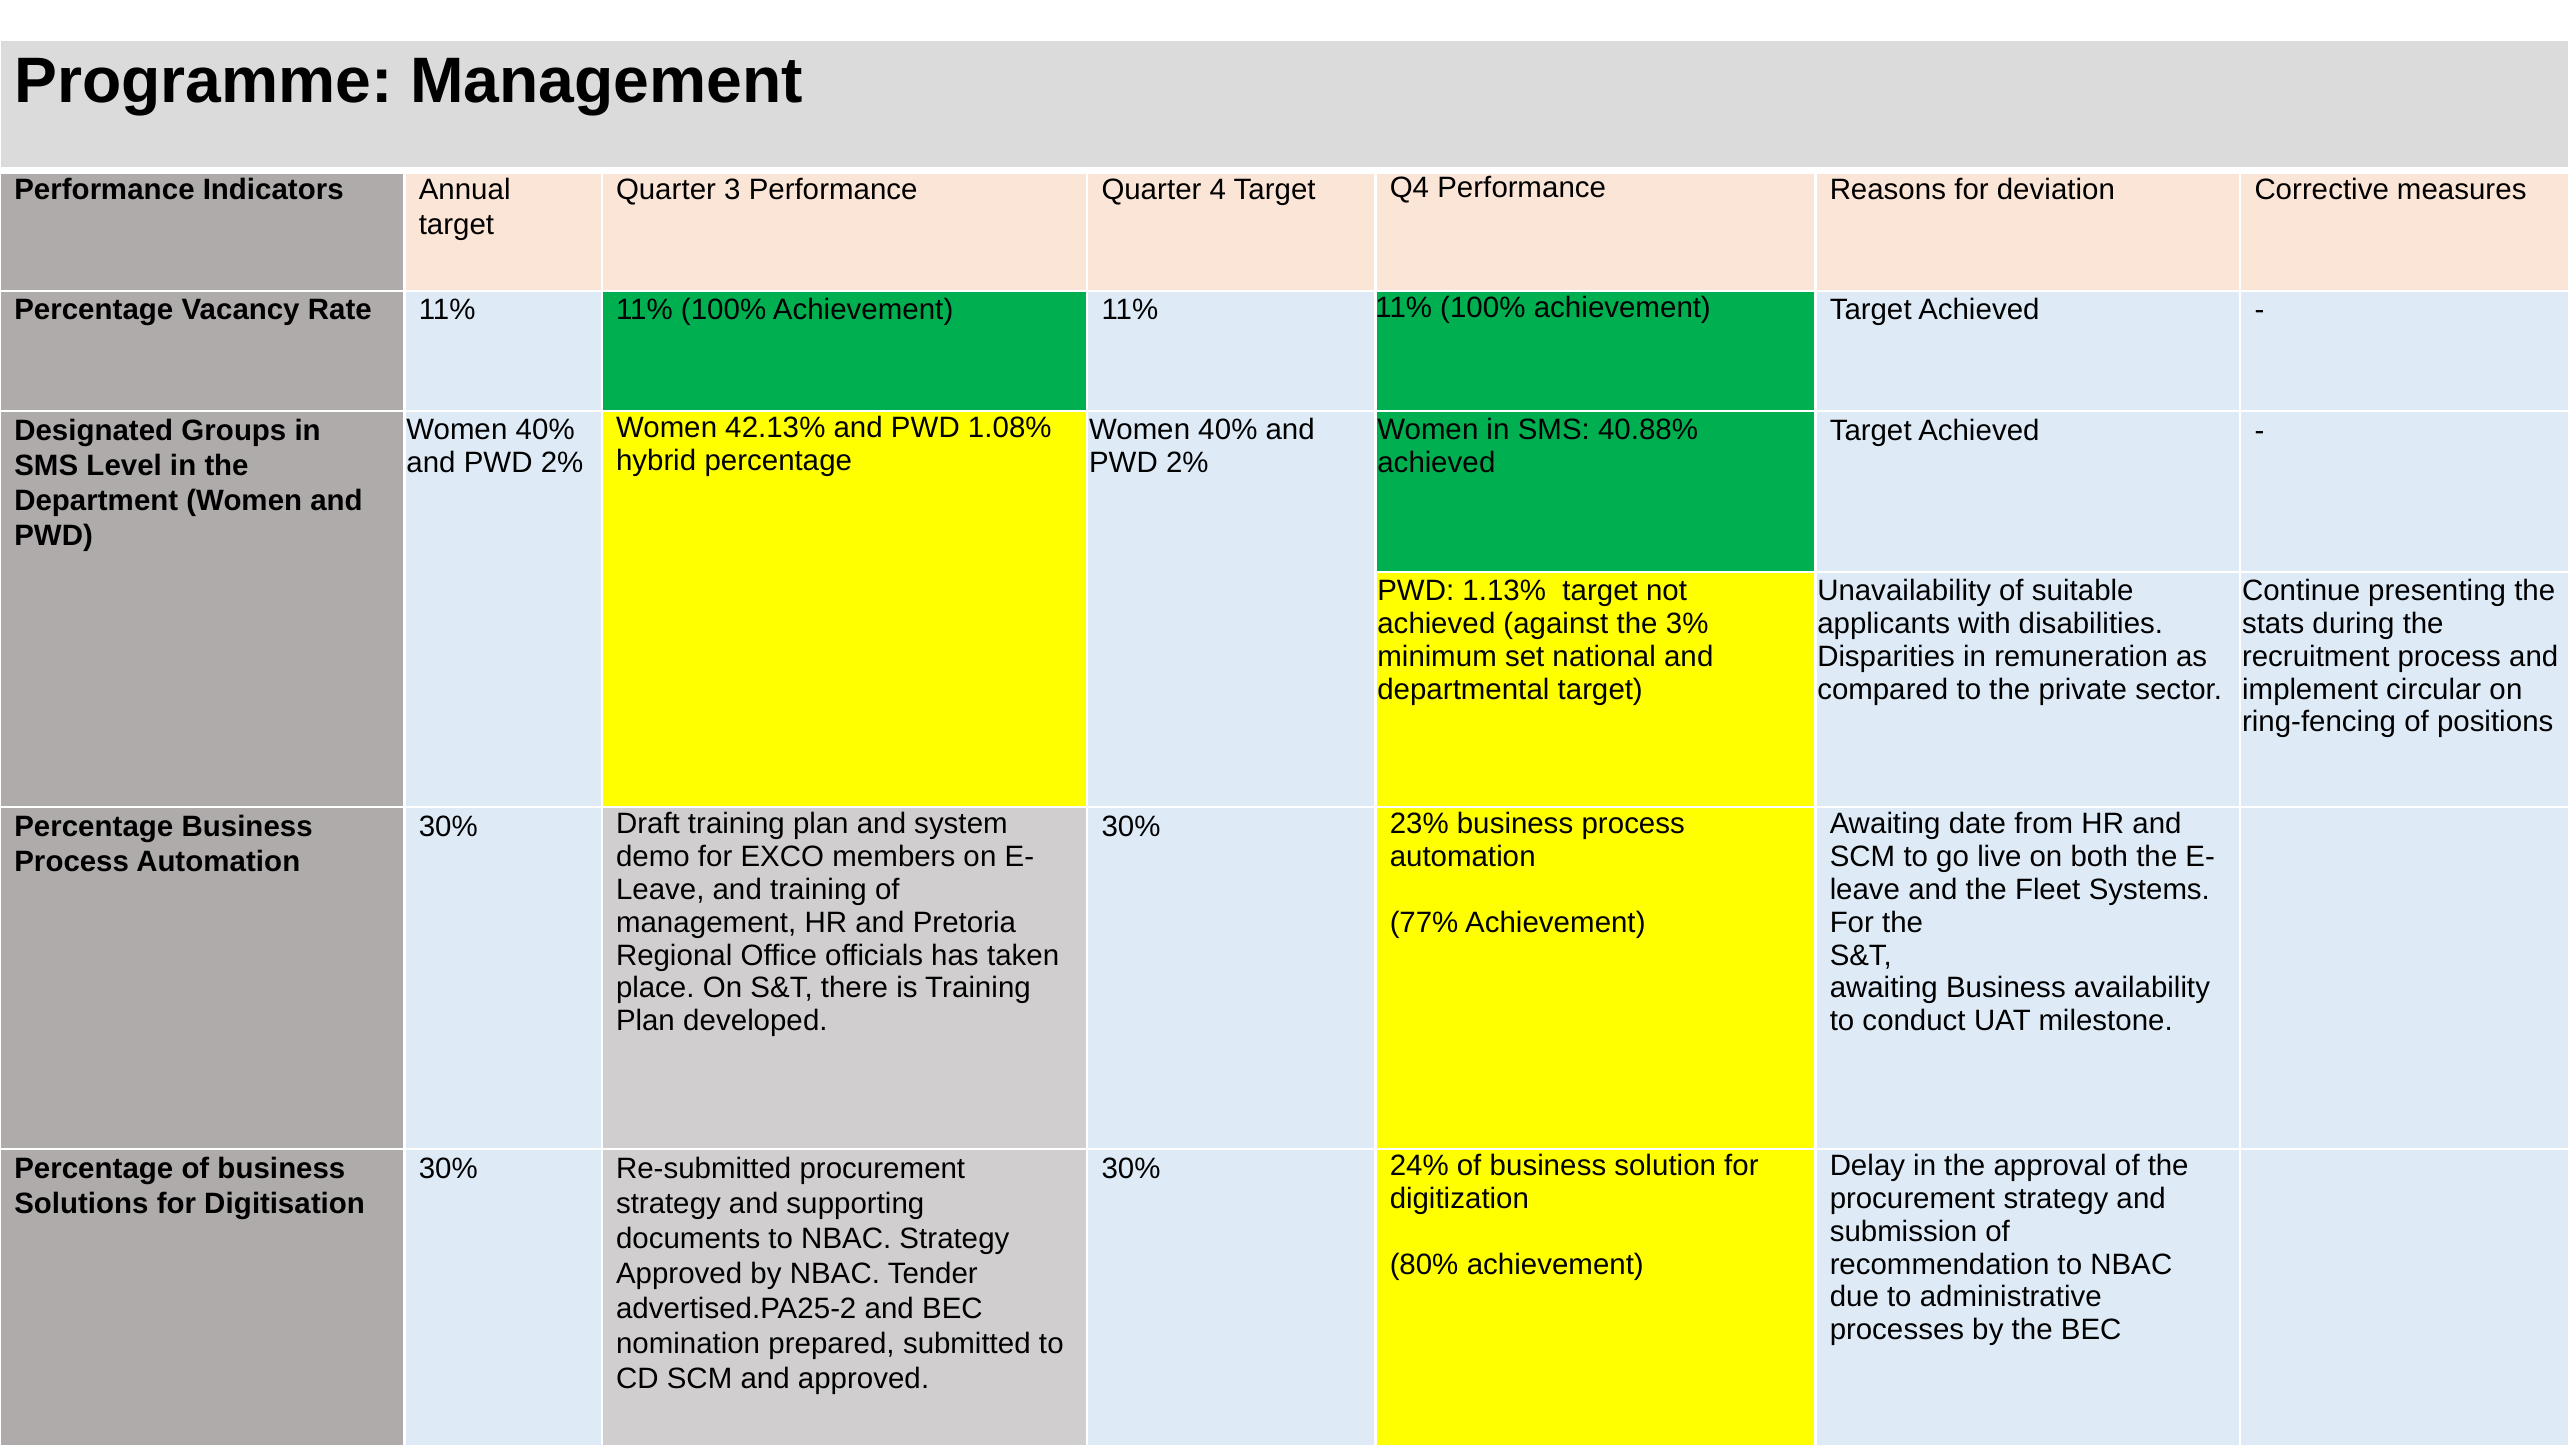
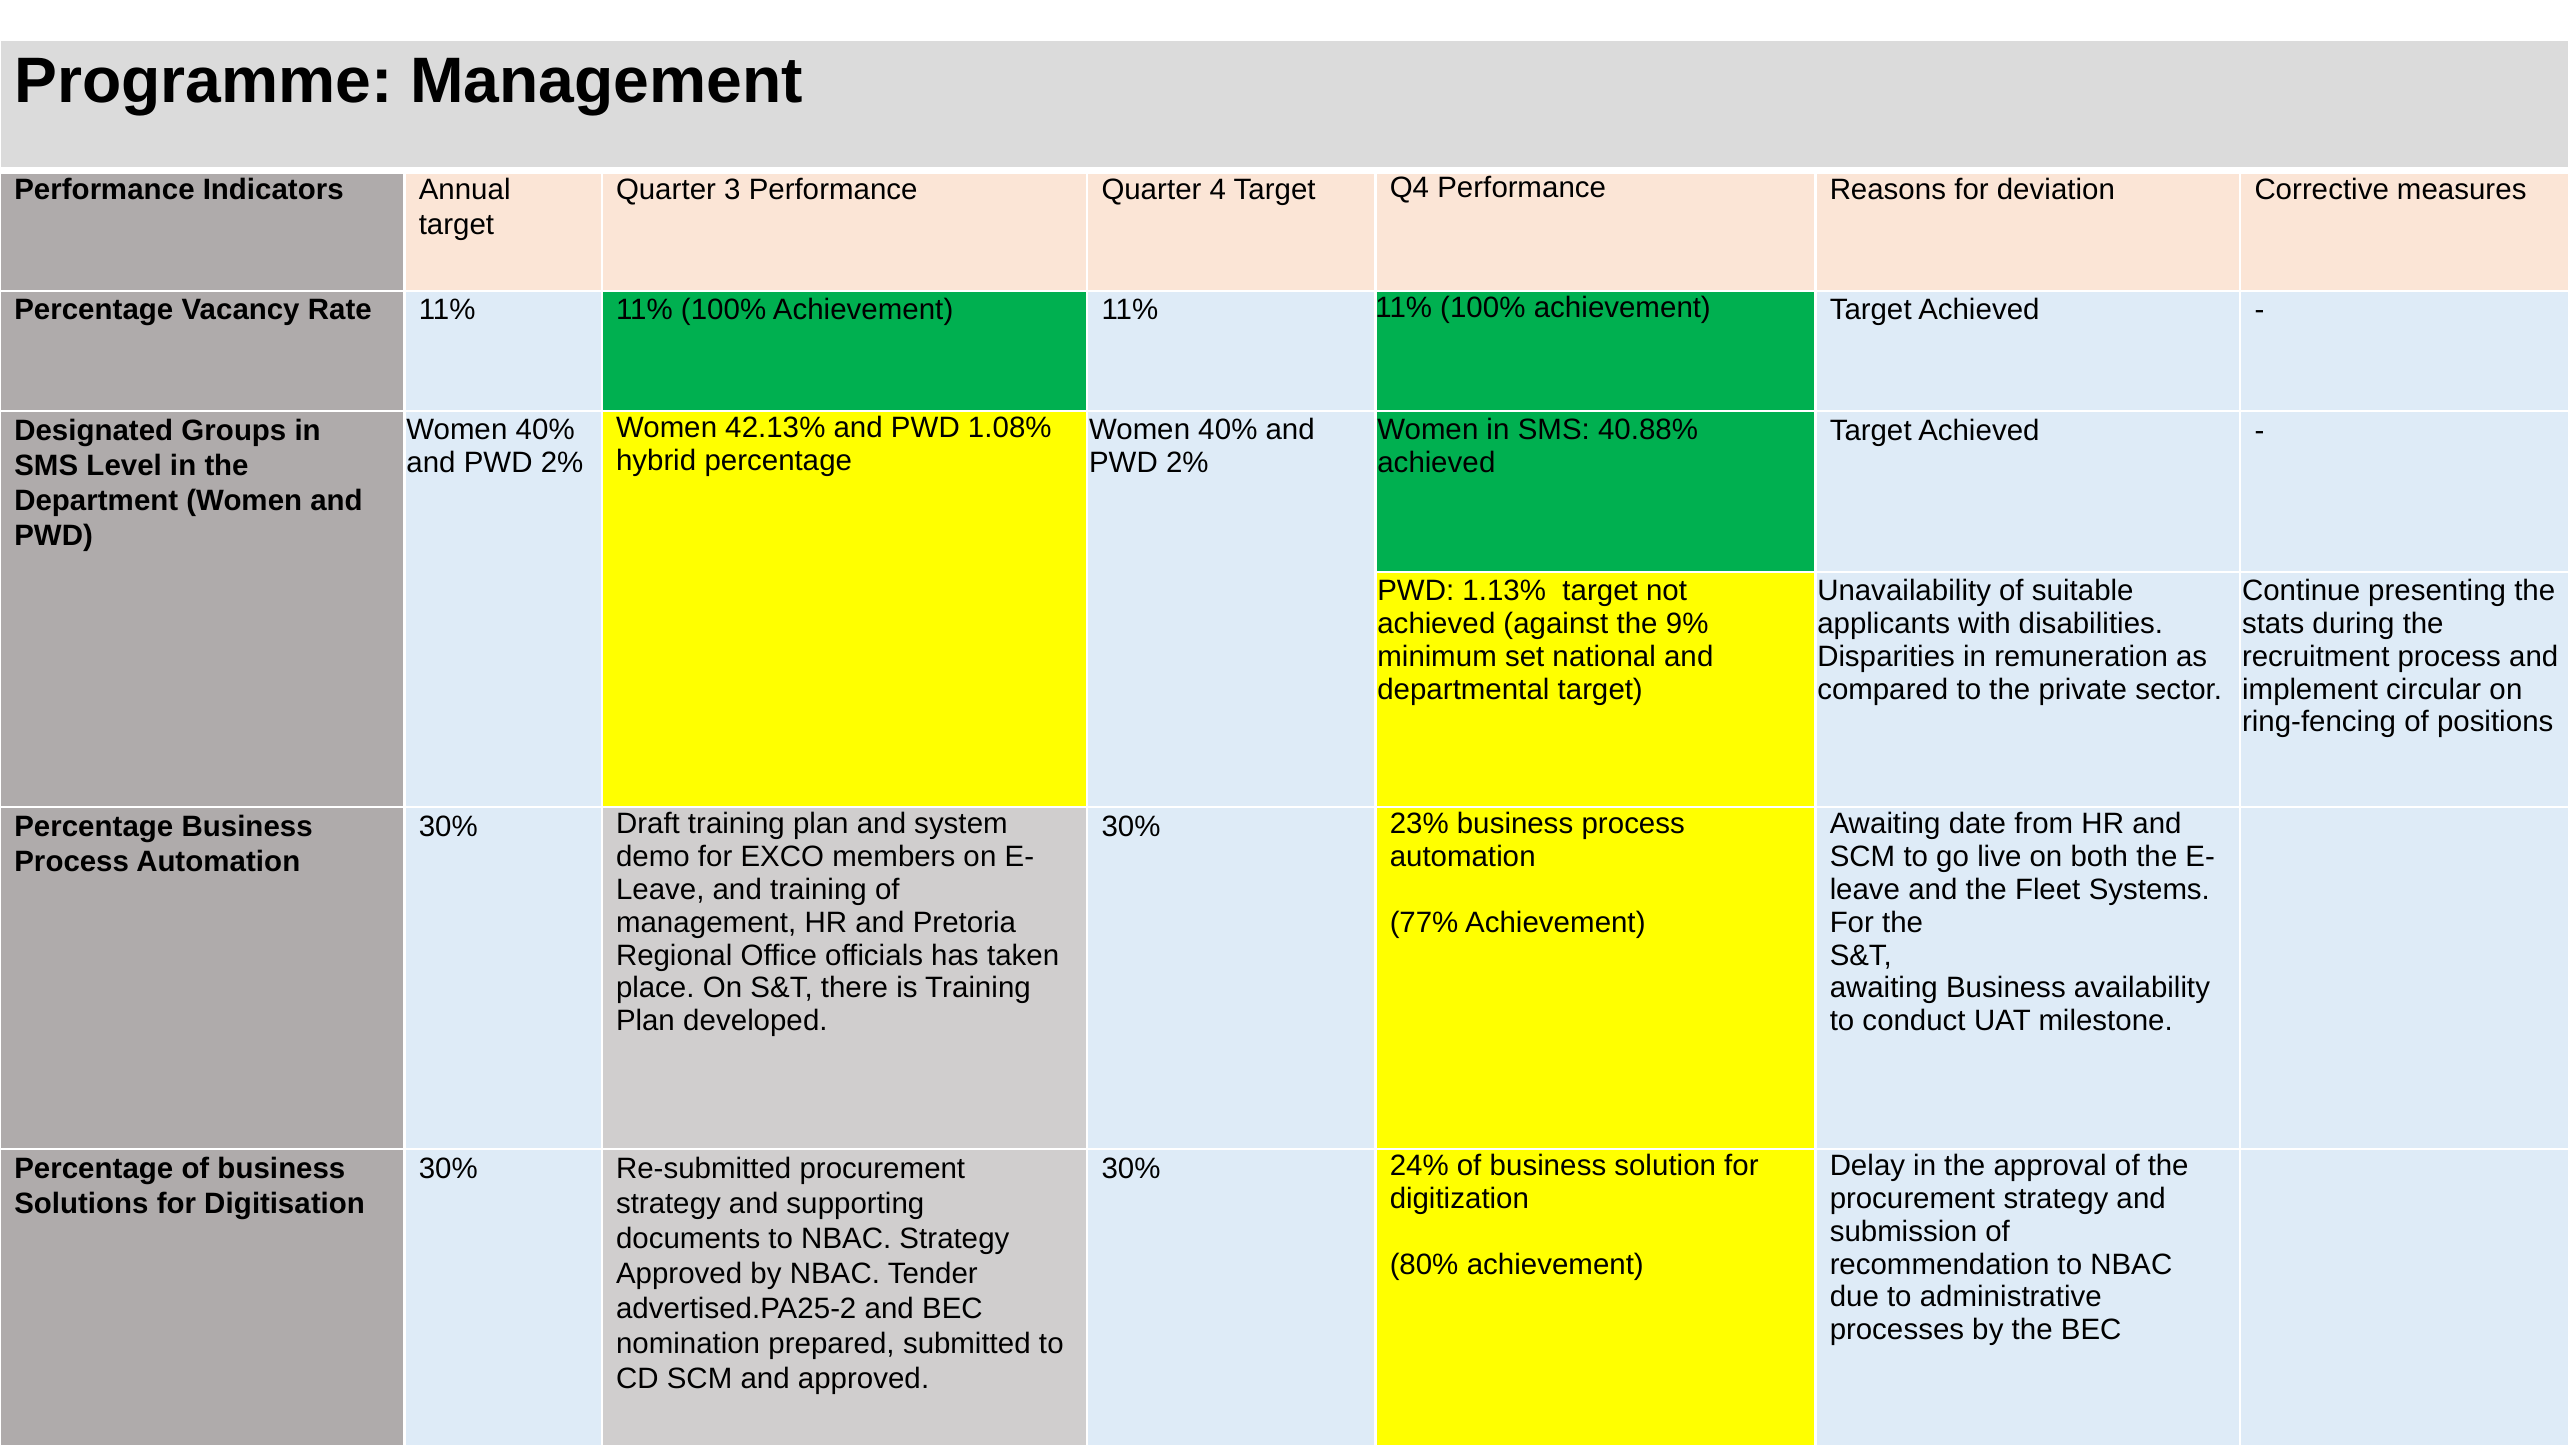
3%: 3% -> 9% (1687, 624)
